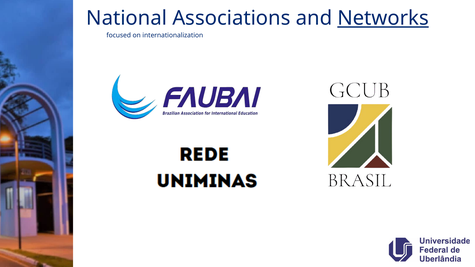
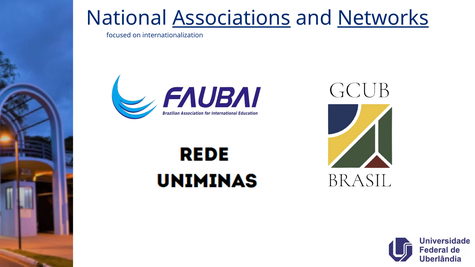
Associations underline: none -> present (231, 18)
